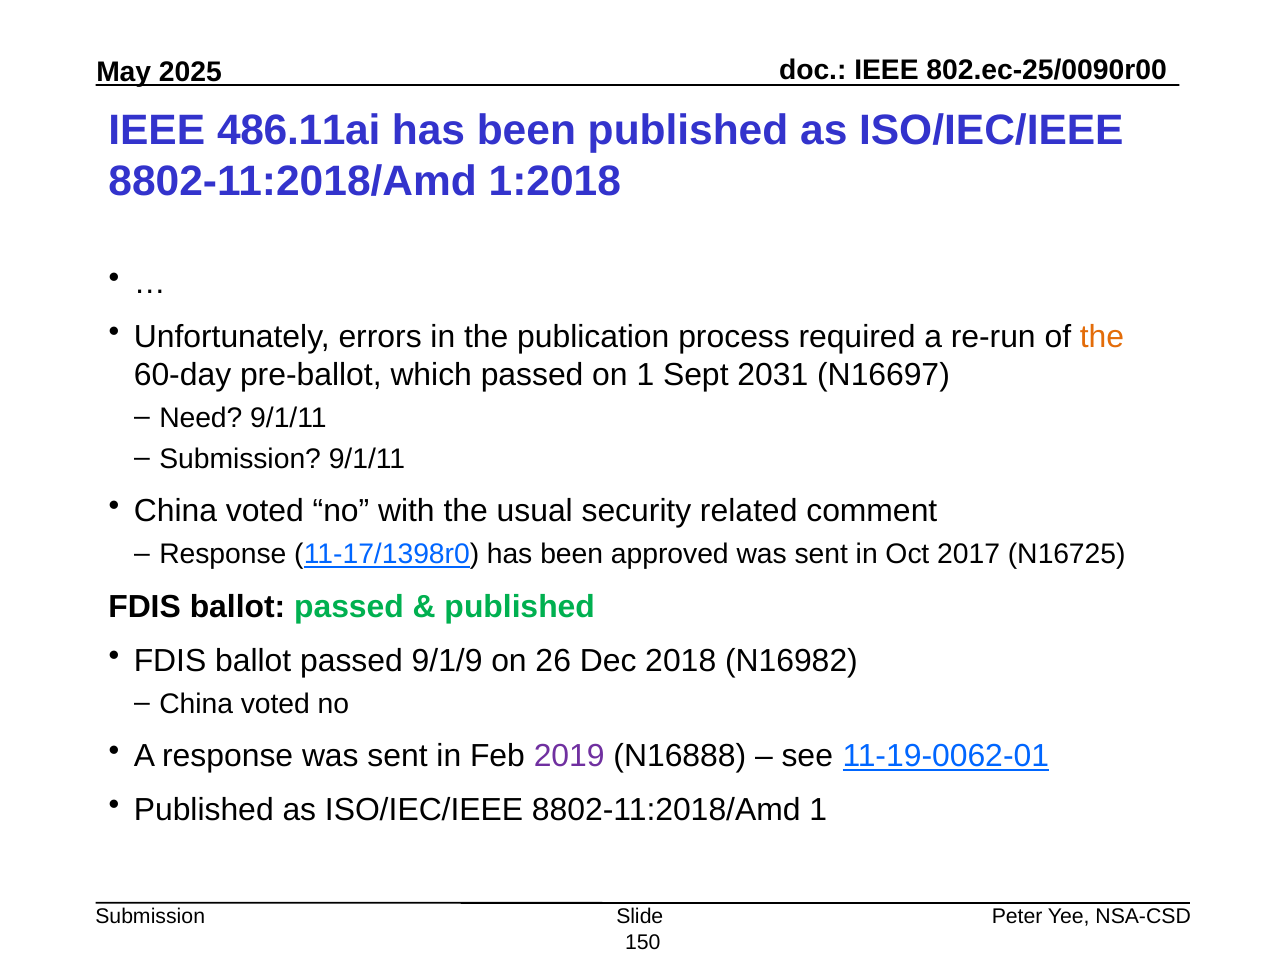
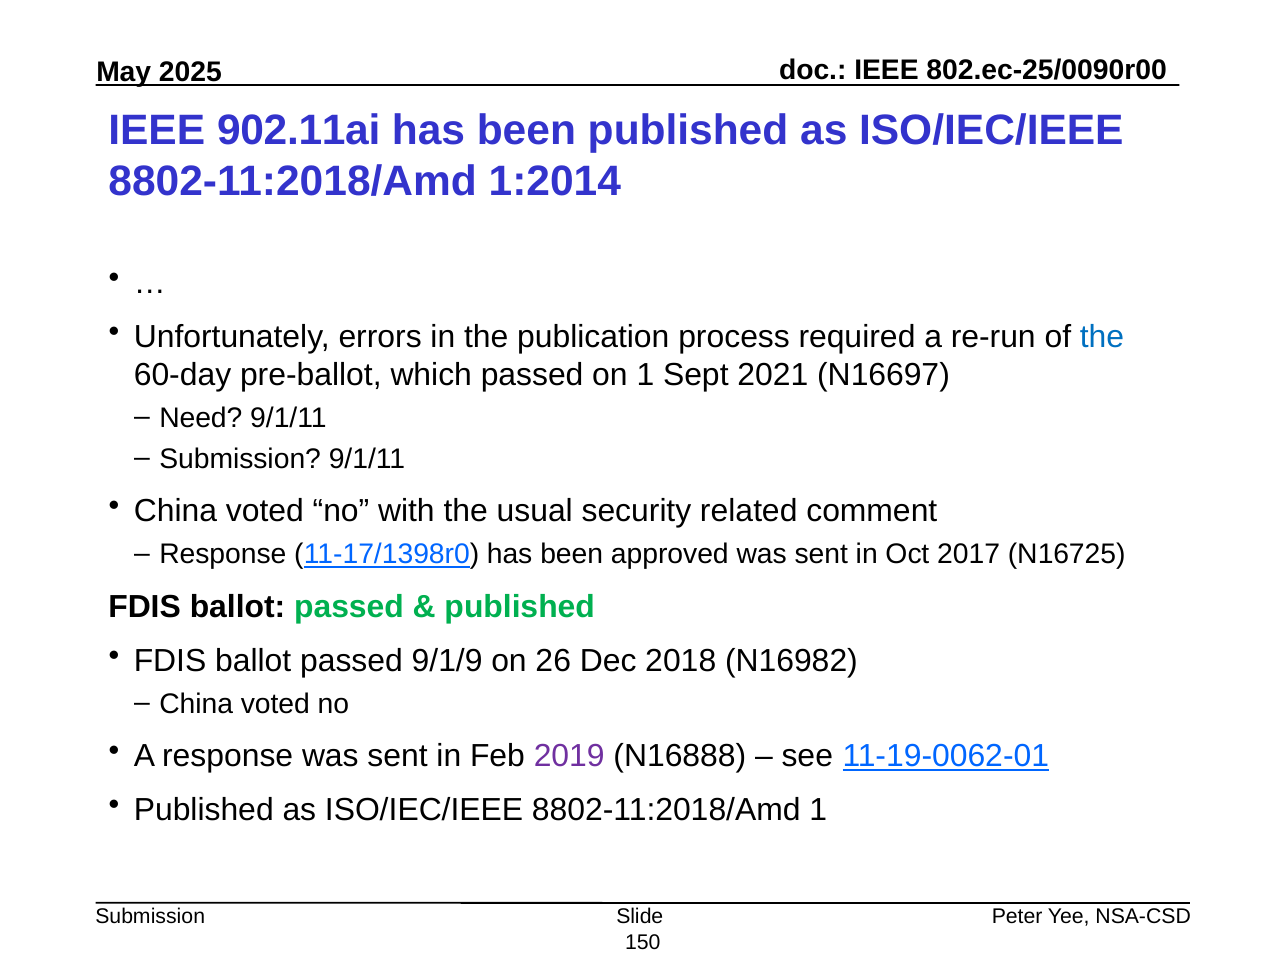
486.11ai: 486.11ai -> 902.11ai (299, 131)
1:2018: 1:2018 -> 1:2014 (555, 182)
the colour: orange -> blue (1102, 337)
2031: 2031 -> 2021 (773, 375)
